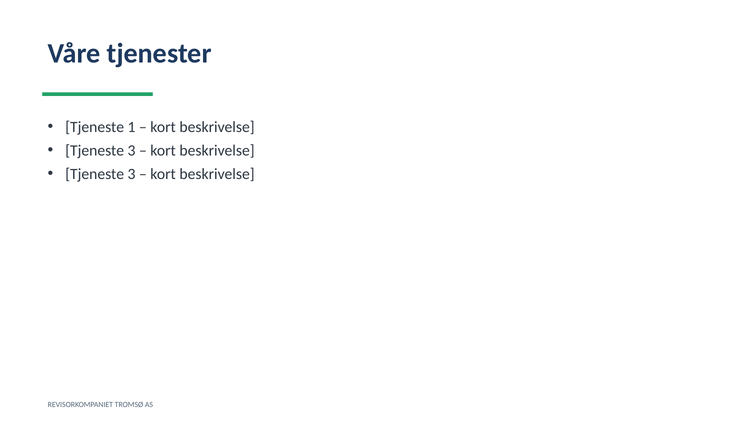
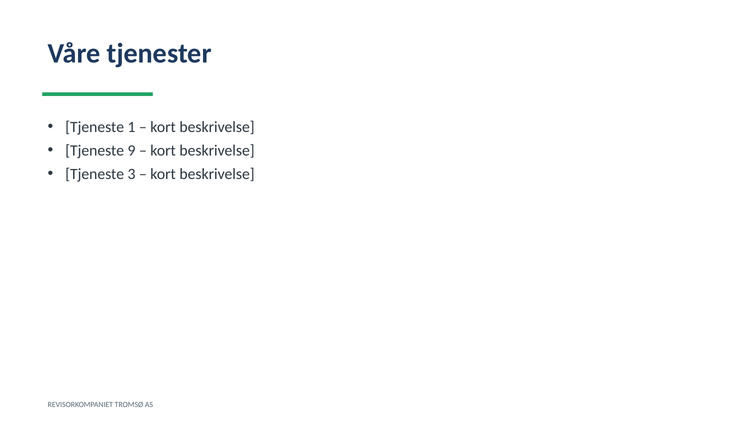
3: 3 -> 9 (131, 150)
